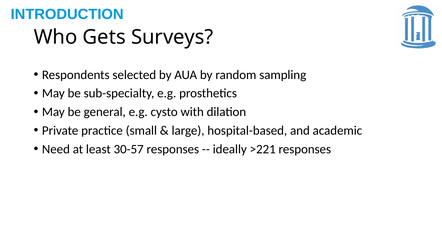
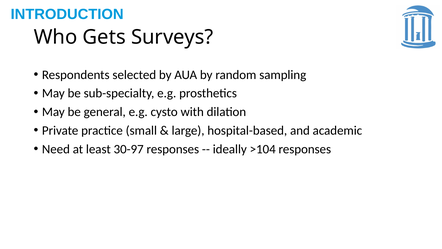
30-57: 30-57 -> 30-97 (129, 149)
>221: >221 -> >104 (263, 149)
